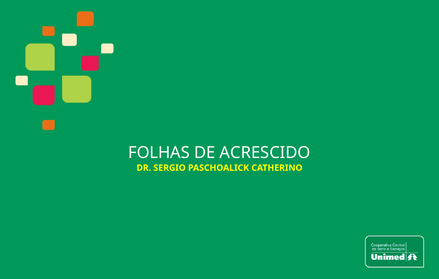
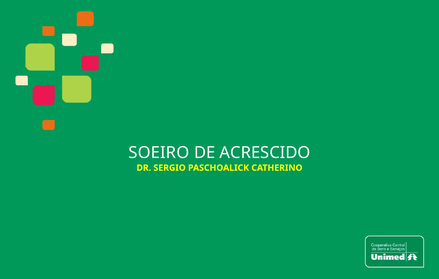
FOLHAS: FOLHAS -> SOEIRO (159, 152)
